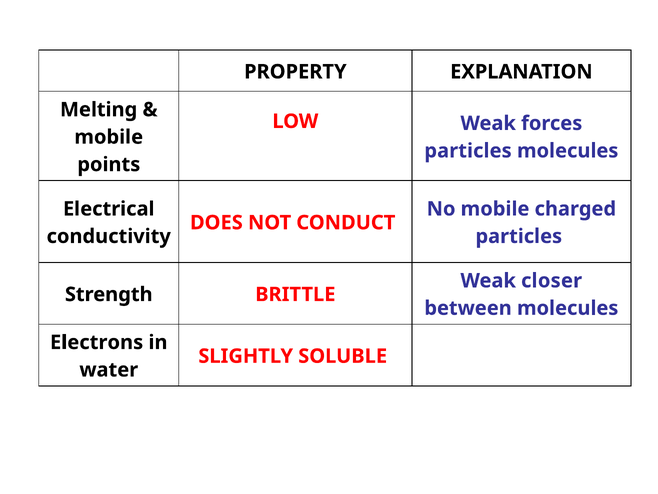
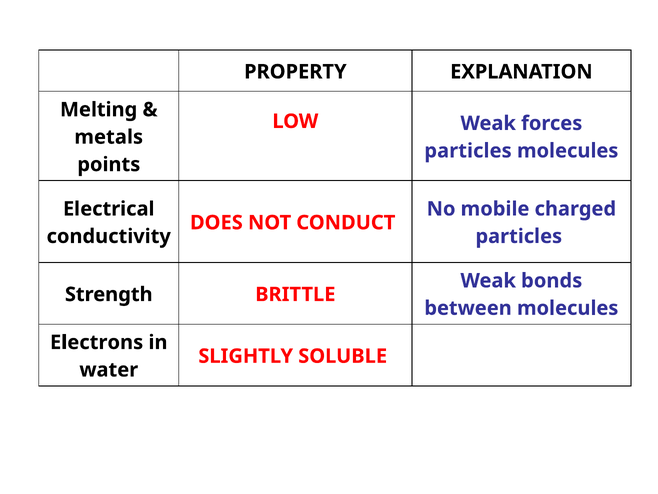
mobile: mobile -> metals (109, 137)
closer: closer -> bonds (552, 280)
